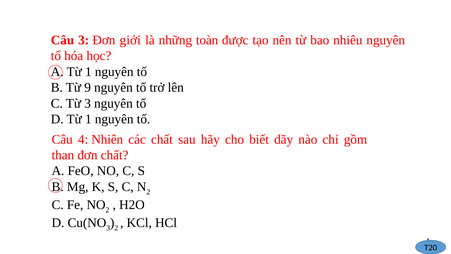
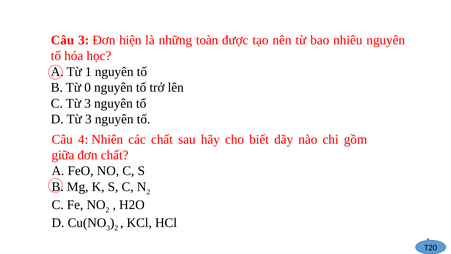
giới: giới -> hiện (130, 40)
9: 9 -> 0 (88, 87)
D Từ 1: 1 -> 3 (88, 119)
than: than -> giữa (63, 155)
